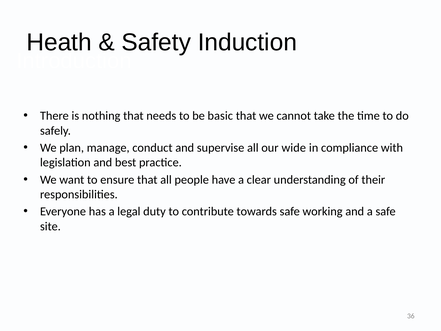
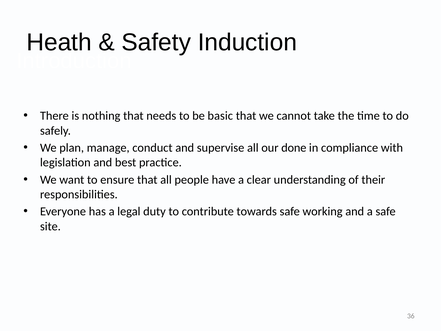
wide: wide -> done (294, 148)
